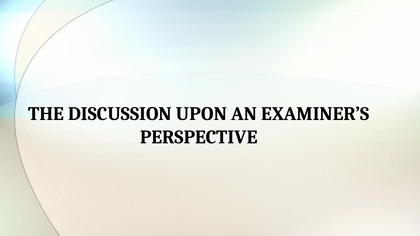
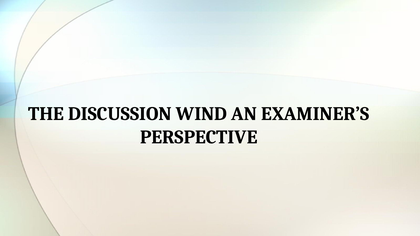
UPON: UPON -> WIND (202, 114)
